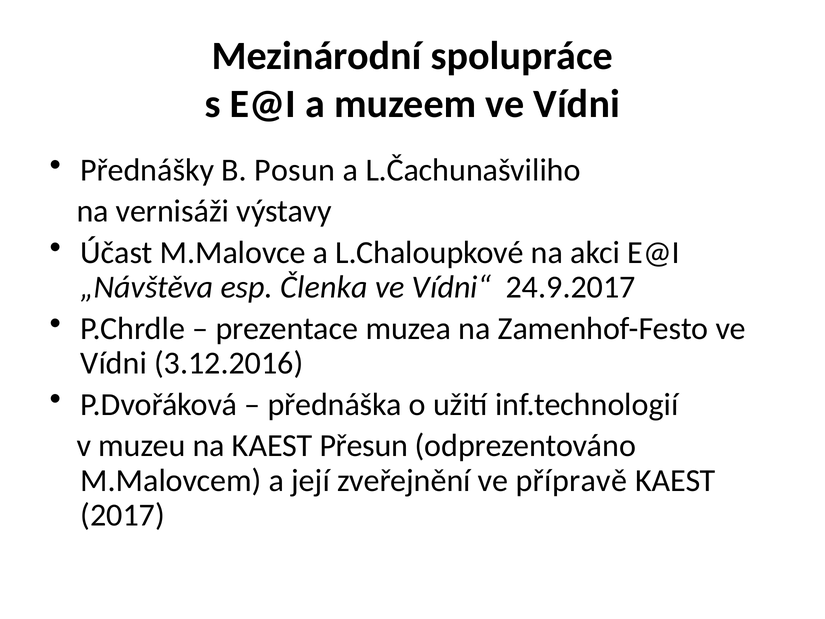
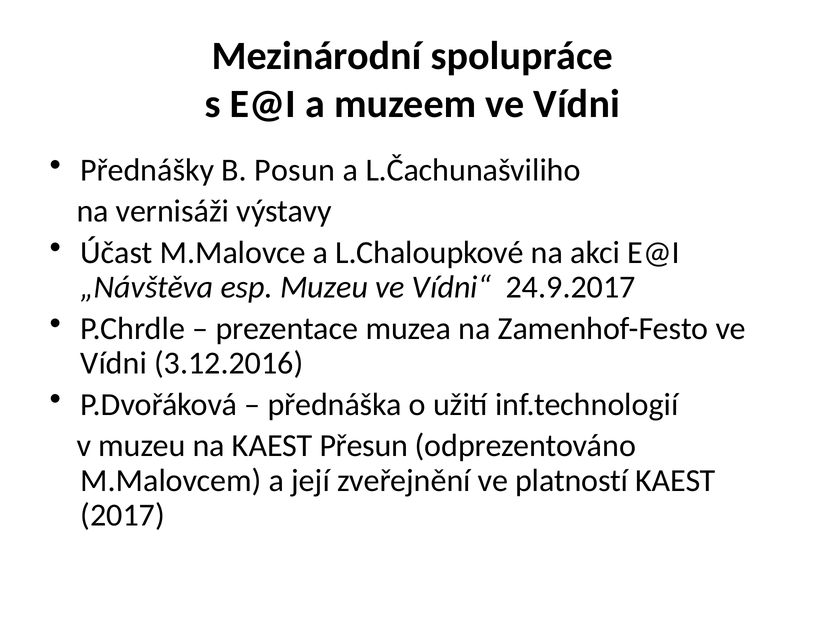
esp Členka: Členka -> Muzeu (324, 287)
přípravě: přípravě -> platností (572, 480)
